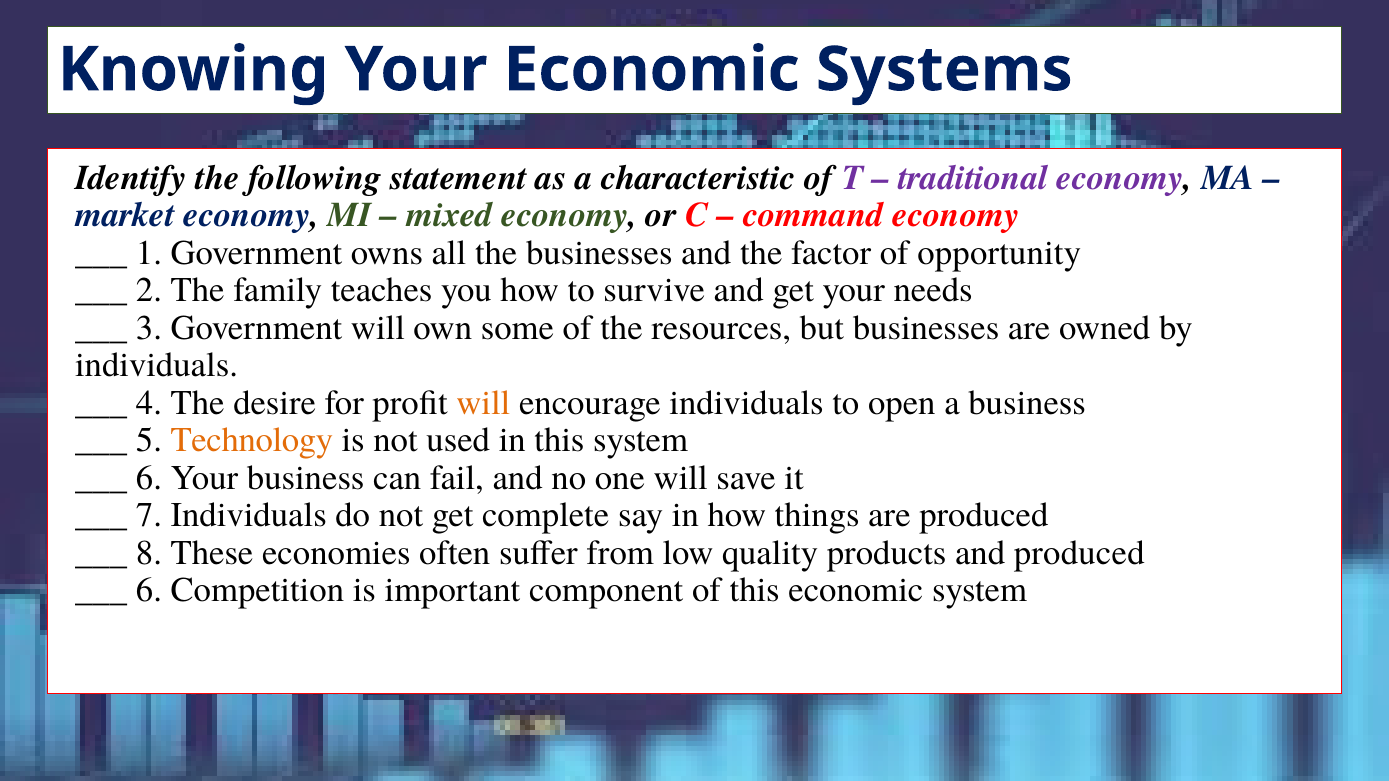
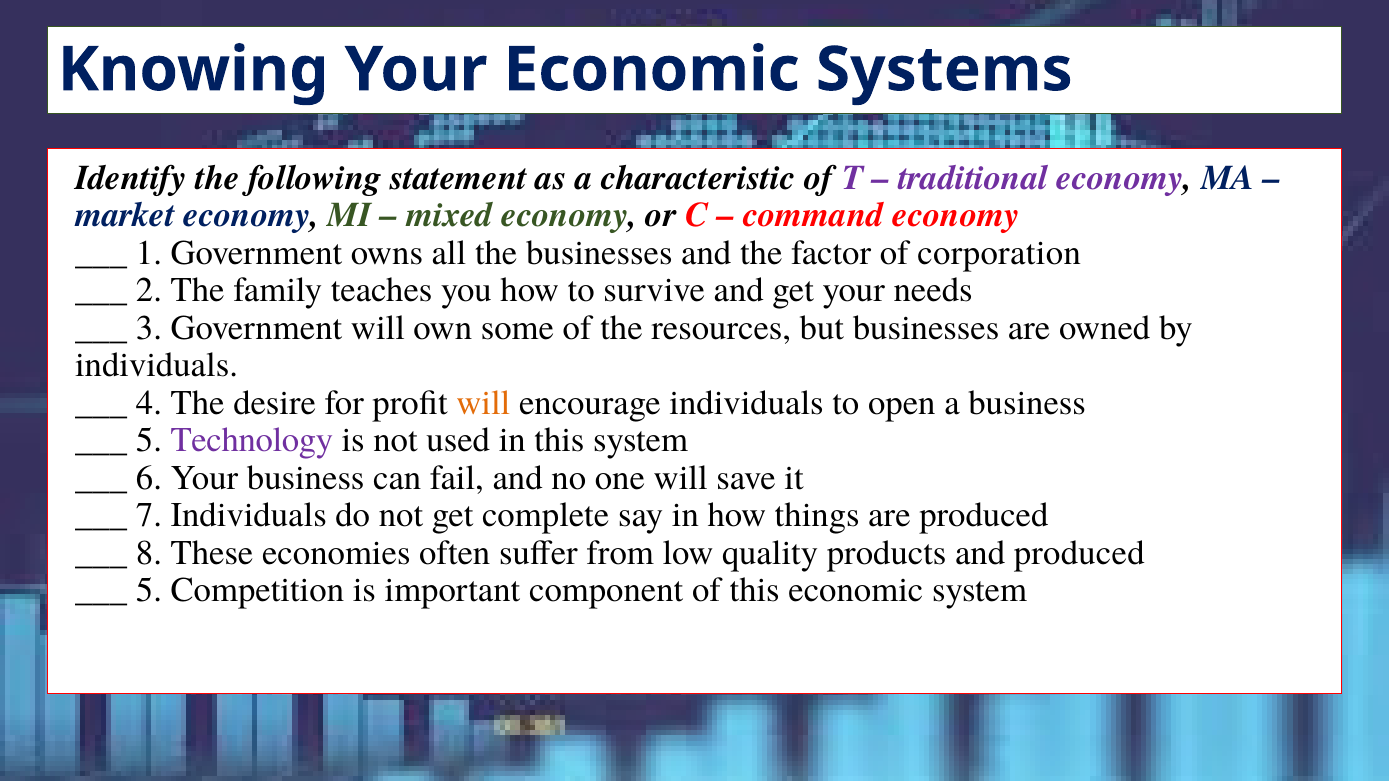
opportunity: opportunity -> corporation (999, 253)
Technology colour: orange -> purple (252, 440)
6: 6 -> 5 (149, 590)
